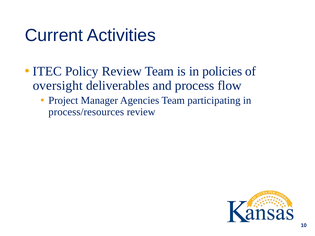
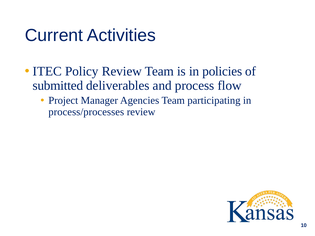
oversight: oversight -> submitted (58, 86)
process/resources: process/resources -> process/processes (86, 112)
